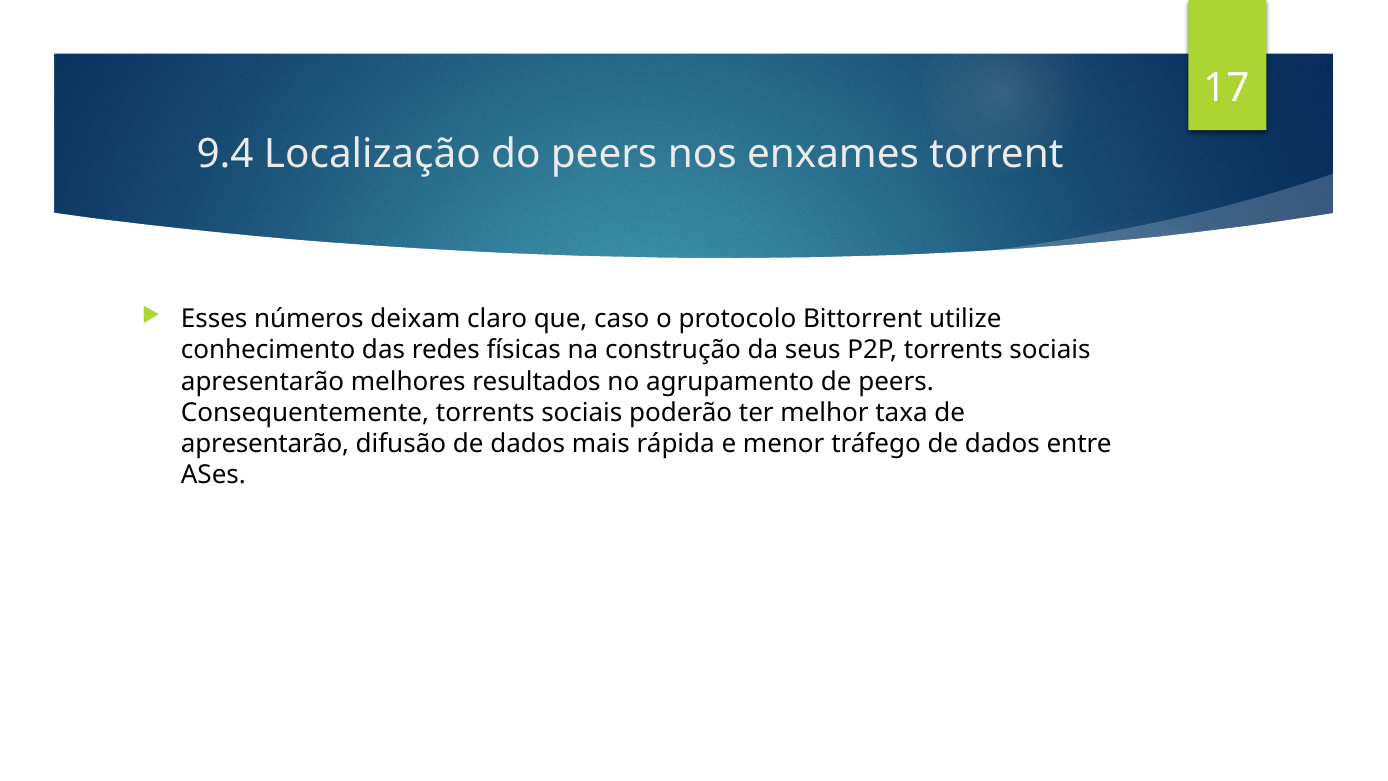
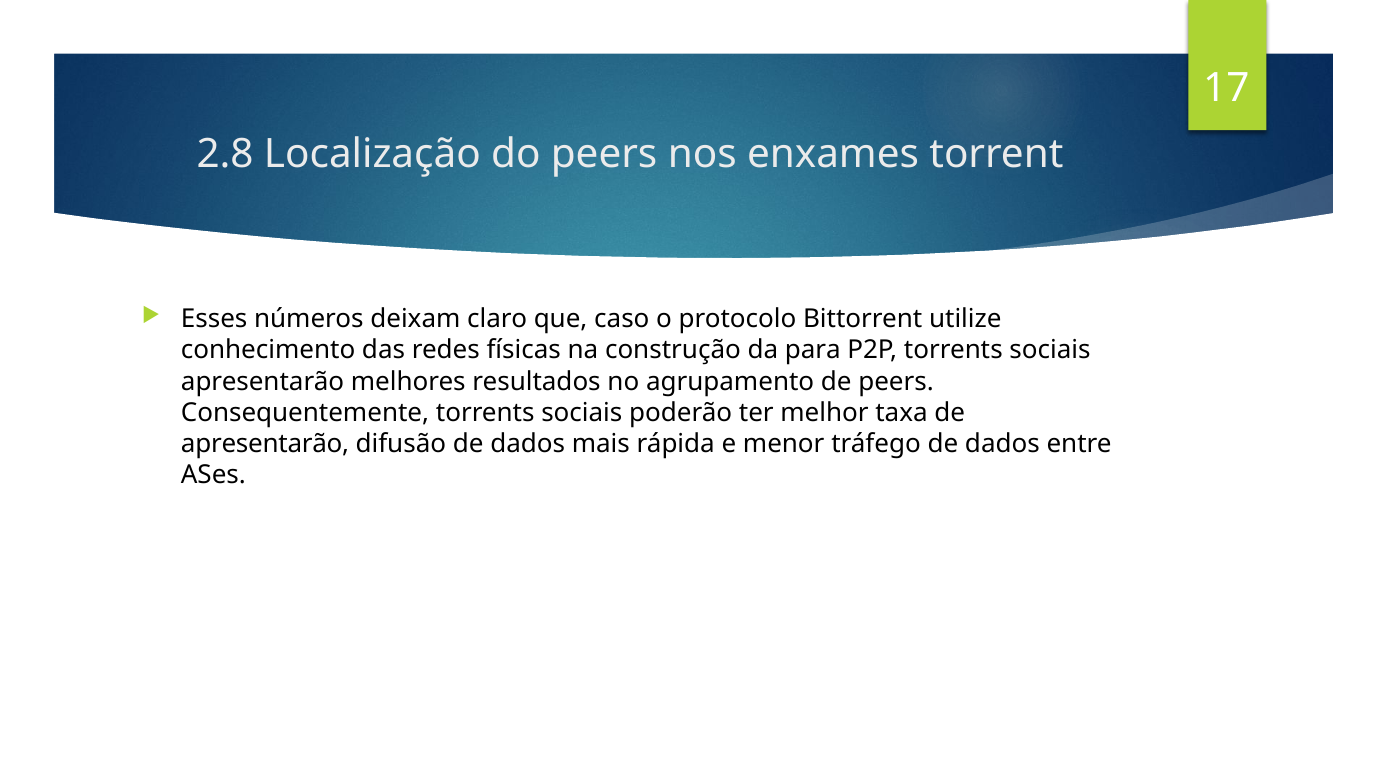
9.4: 9.4 -> 2.8 (225, 154)
seus: seus -> para (813, 350)
